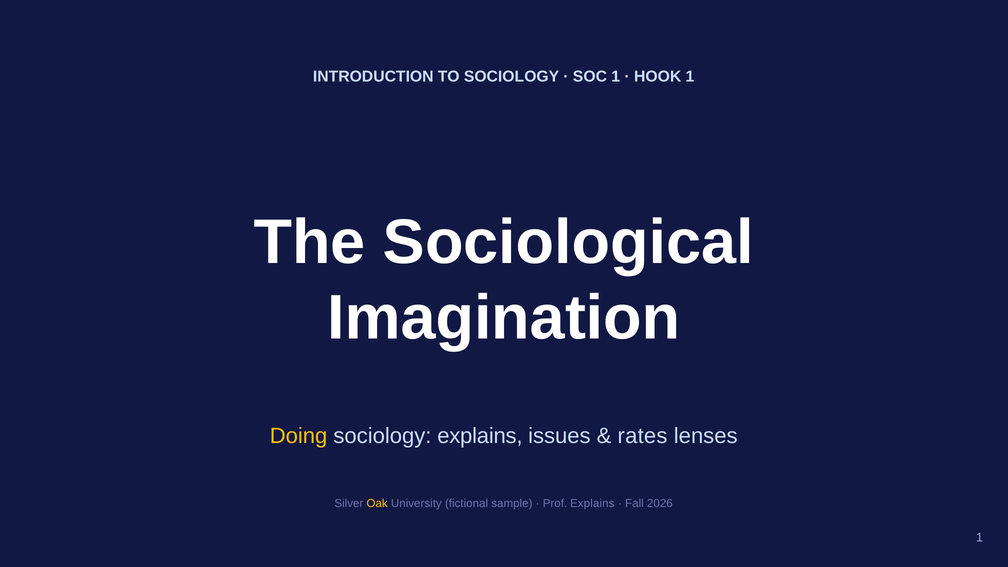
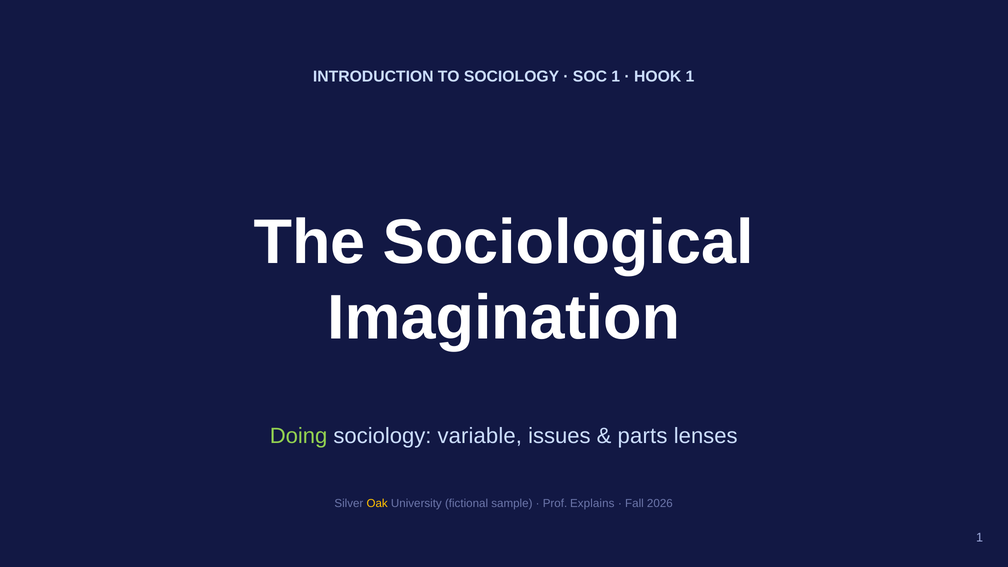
Doing colour: yellow -> light green (299, 436)
sociology explains: explains -> variable (480, 436)
rates: rates -> parts (643, 436)
